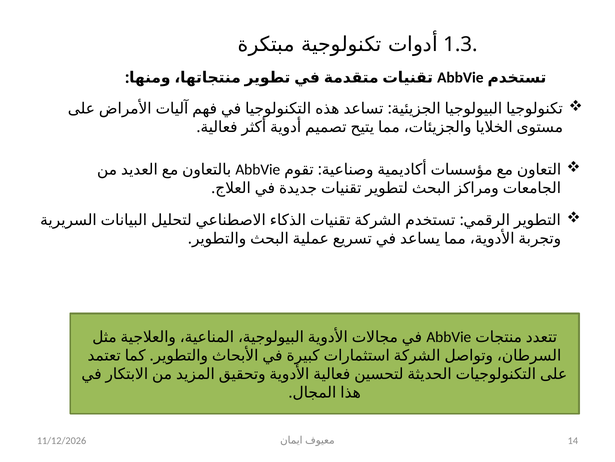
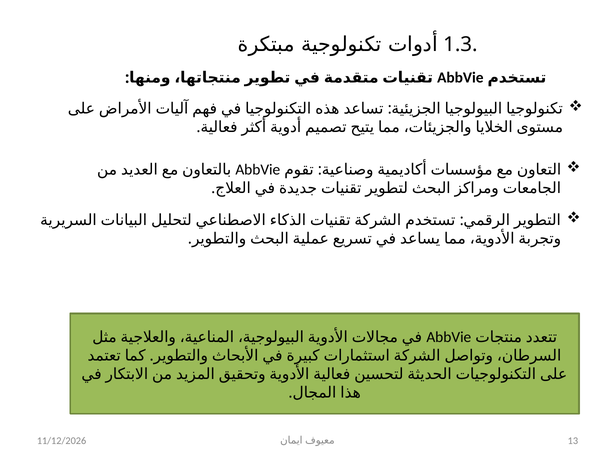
14: 14 -> 13 (573, 440)
